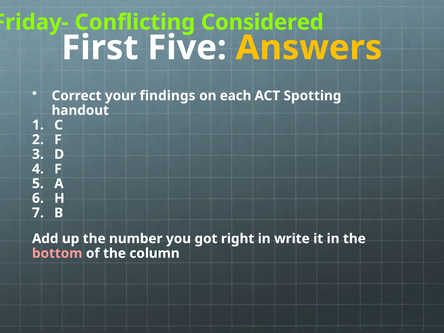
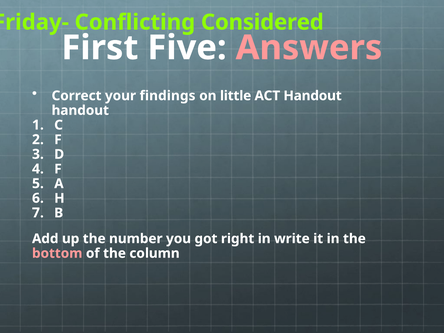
Answers colour: yellow -> pink (309, 48)
each: each -> little (236, 96)
ACT Spotting: Spotting -> Handout (313, 96)
